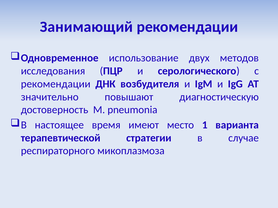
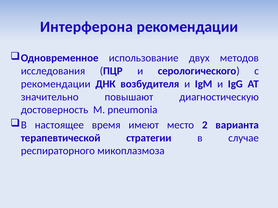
Занимающий: Занимающий -> Интерферона (86, 27)
1: 1 -> 2 (205, 125)
